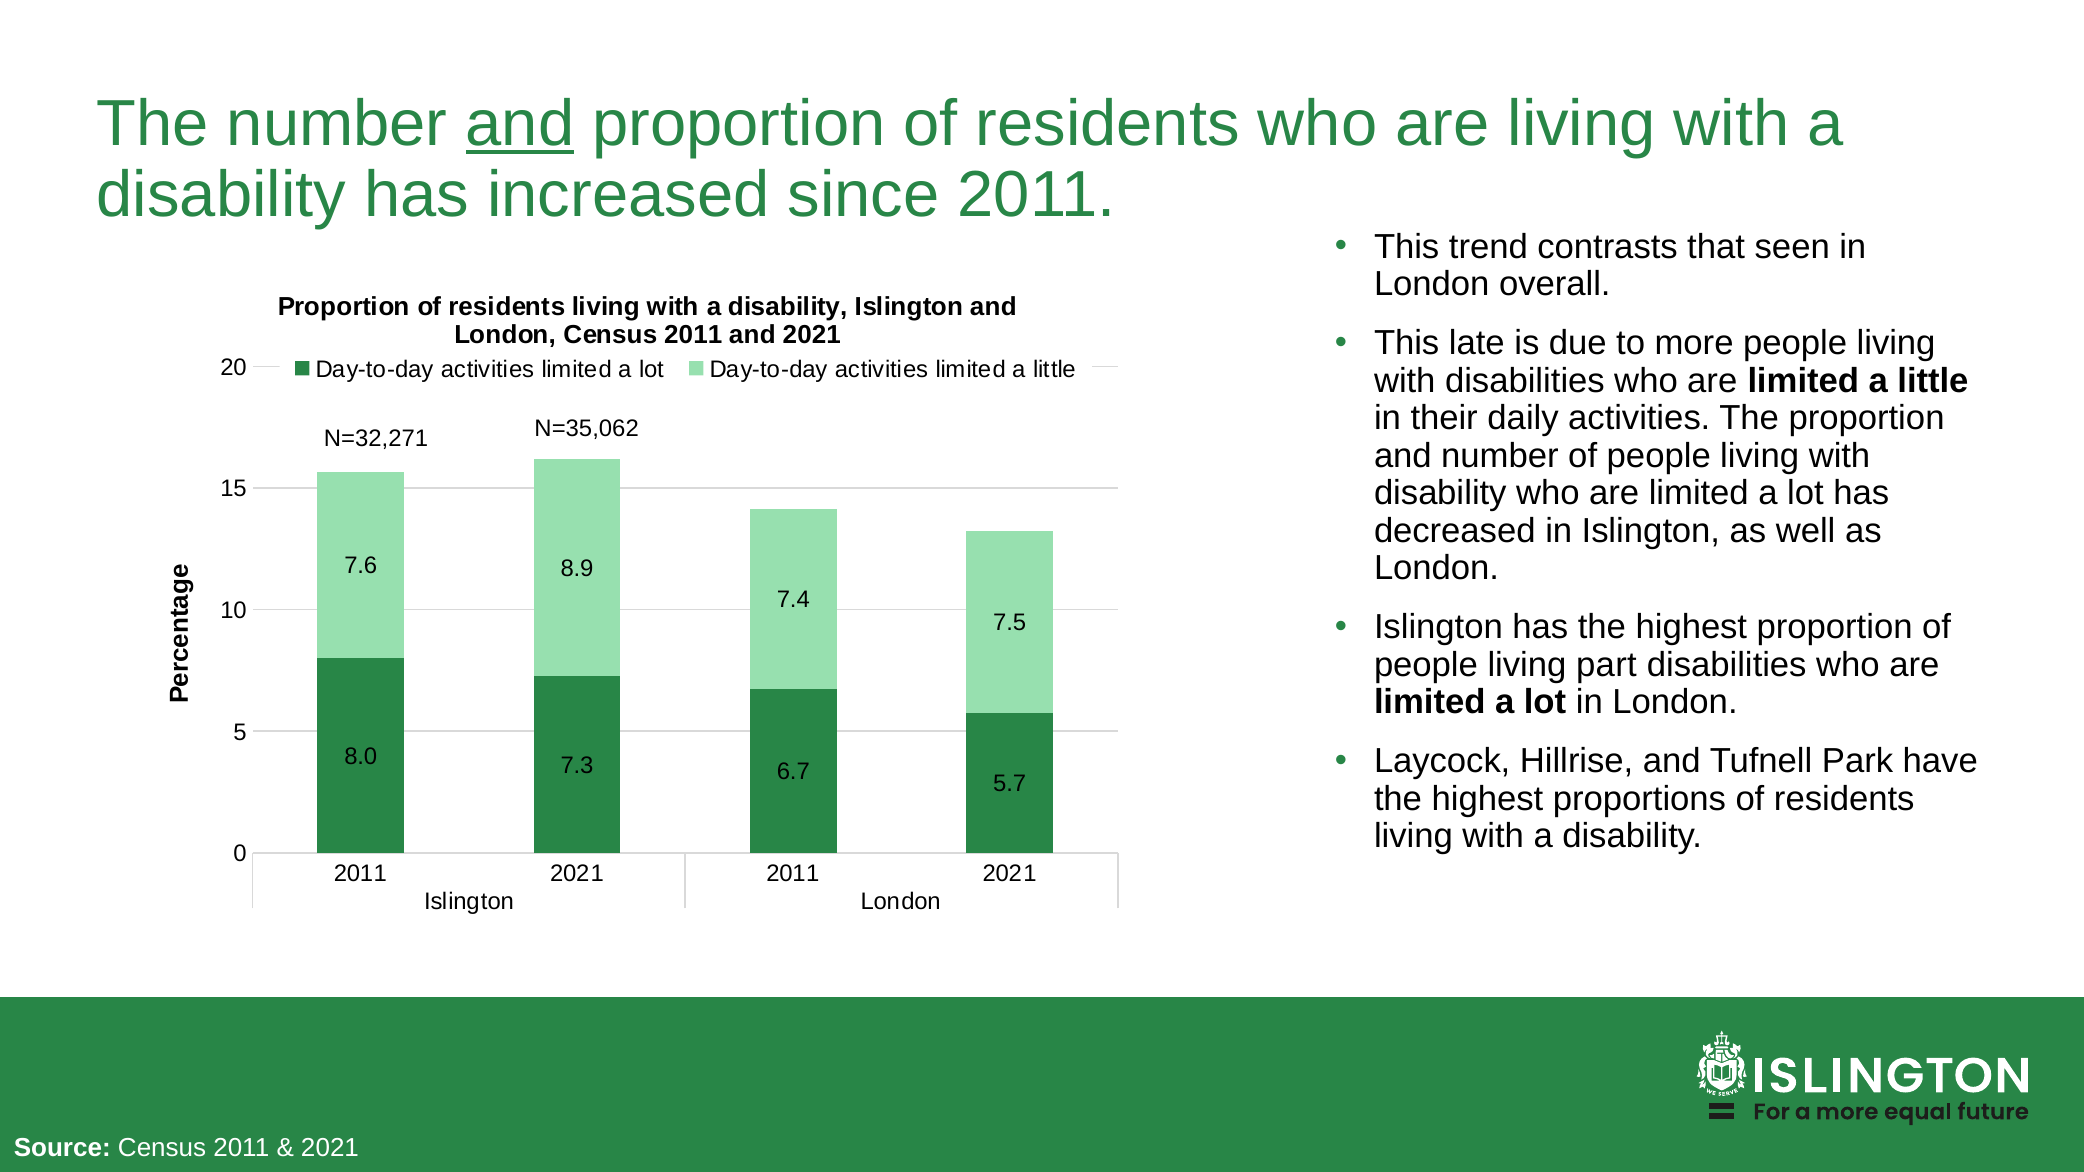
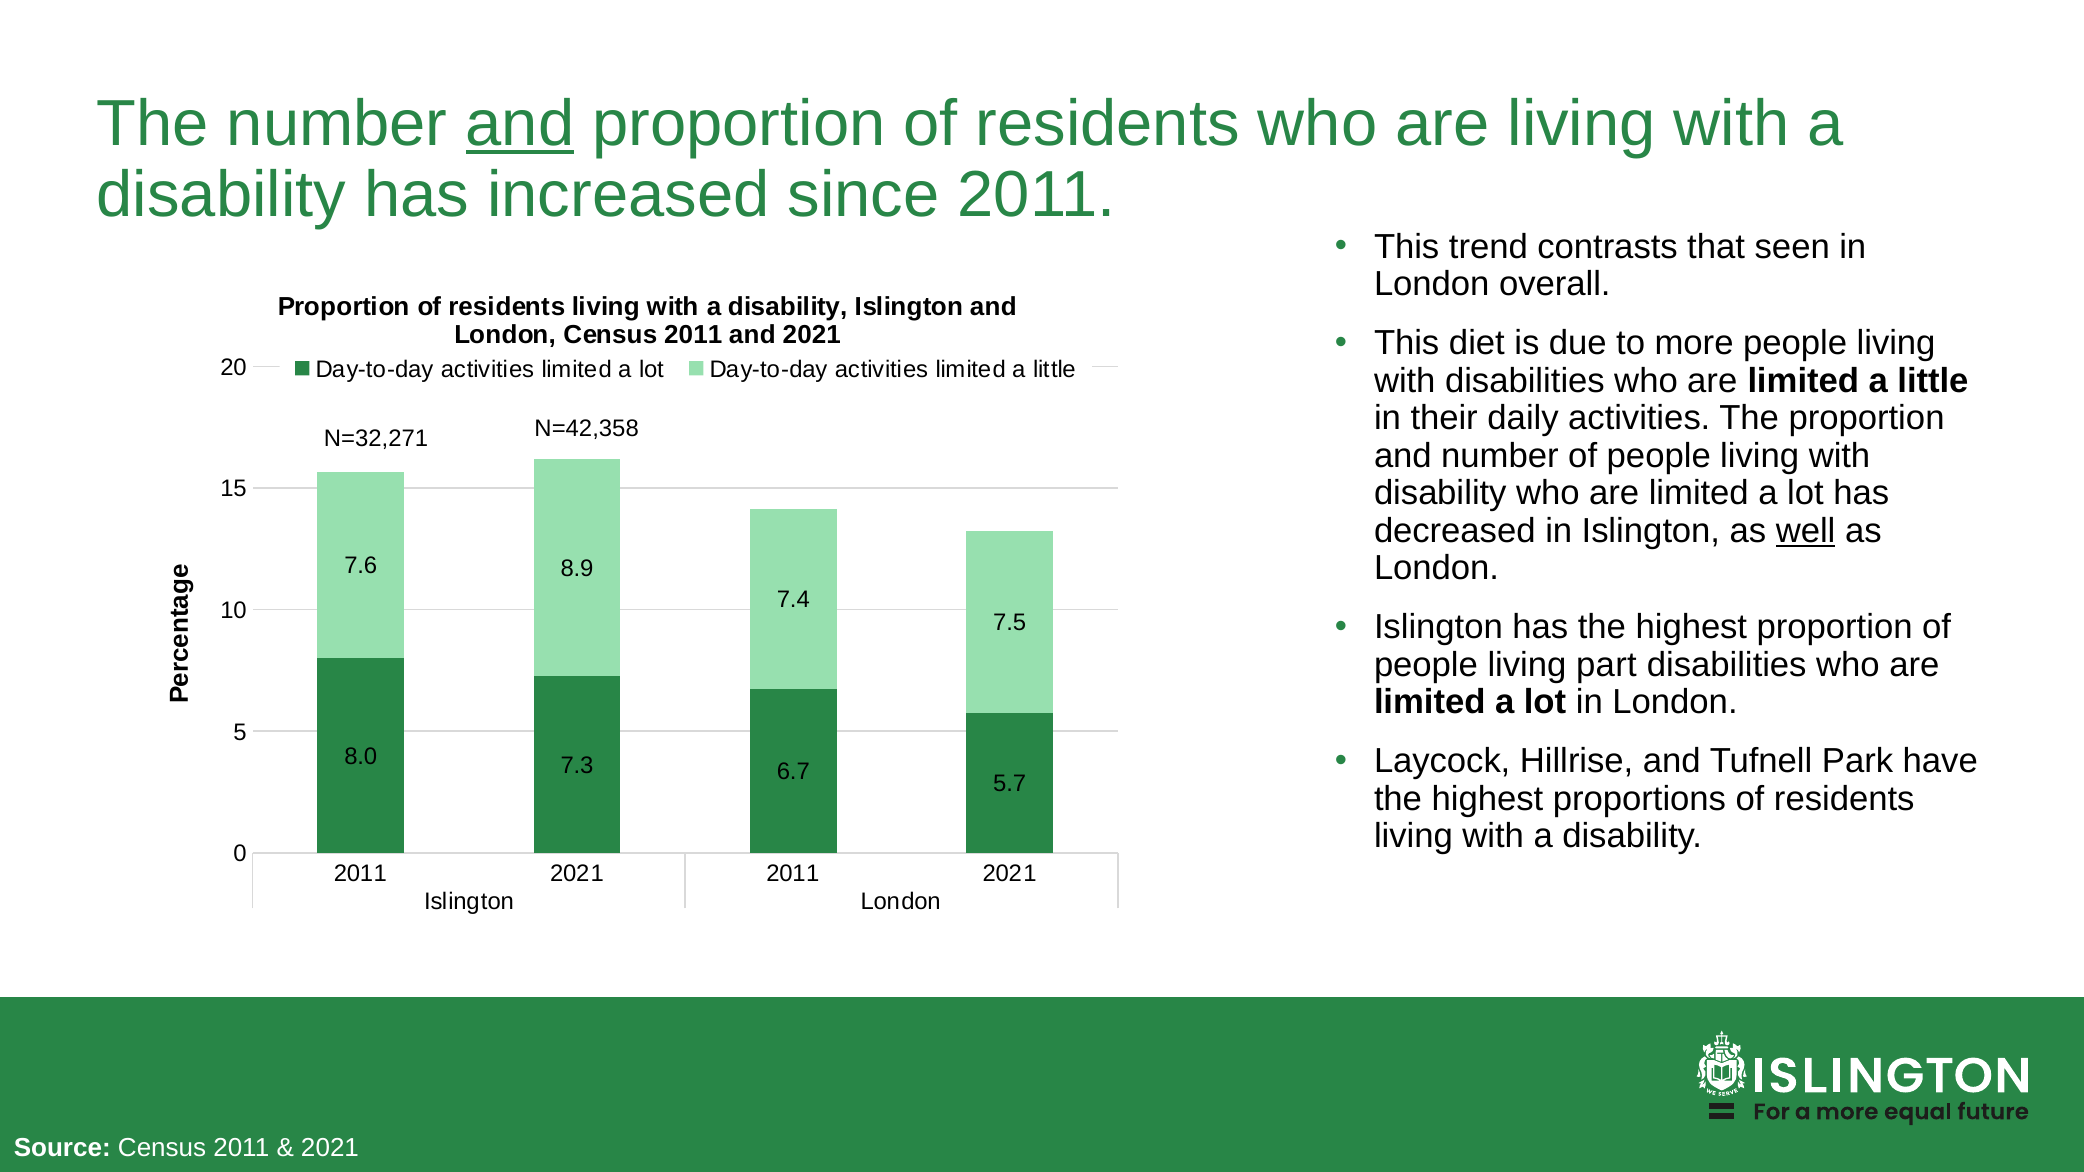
late: late -> diet (1477, 343)
N=35,062: N=35,062 -> N=42,358 (587, 429)
well underline: none -> present (1806, 531)
